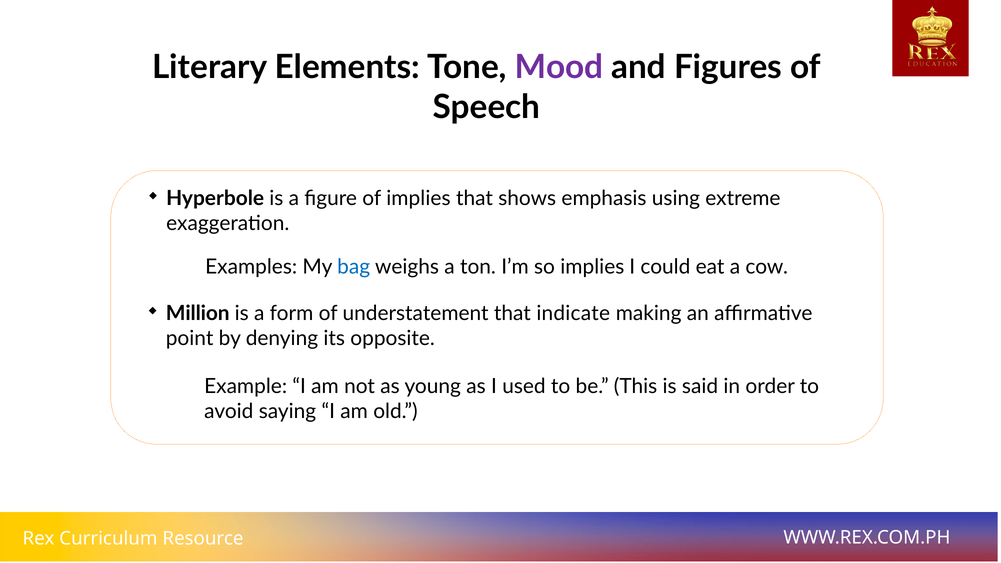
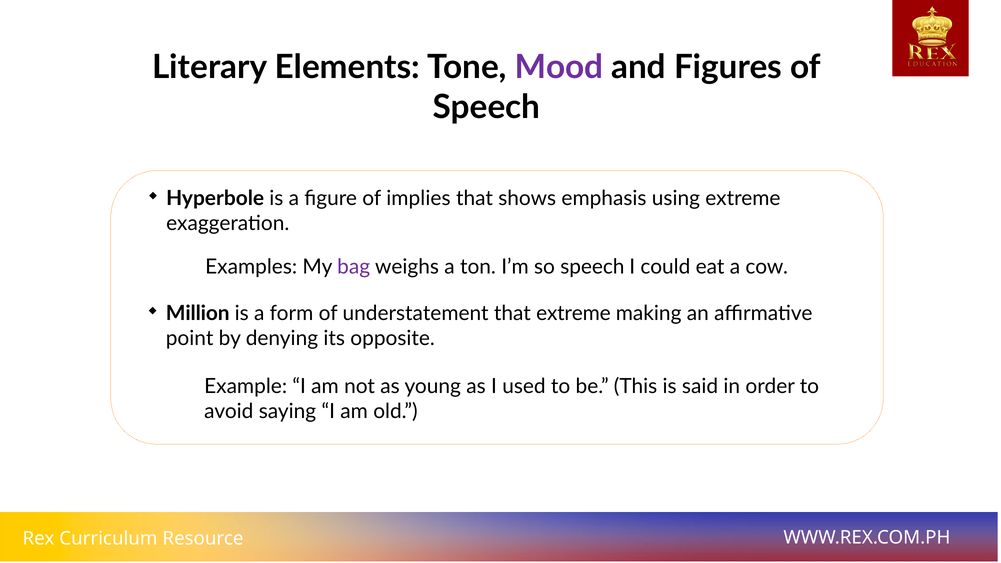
bag colour: blue -> purple (354, 267)
so implies: implies -> speech (592, 267)
that indicate: indicate -> extreme (573, 313)
